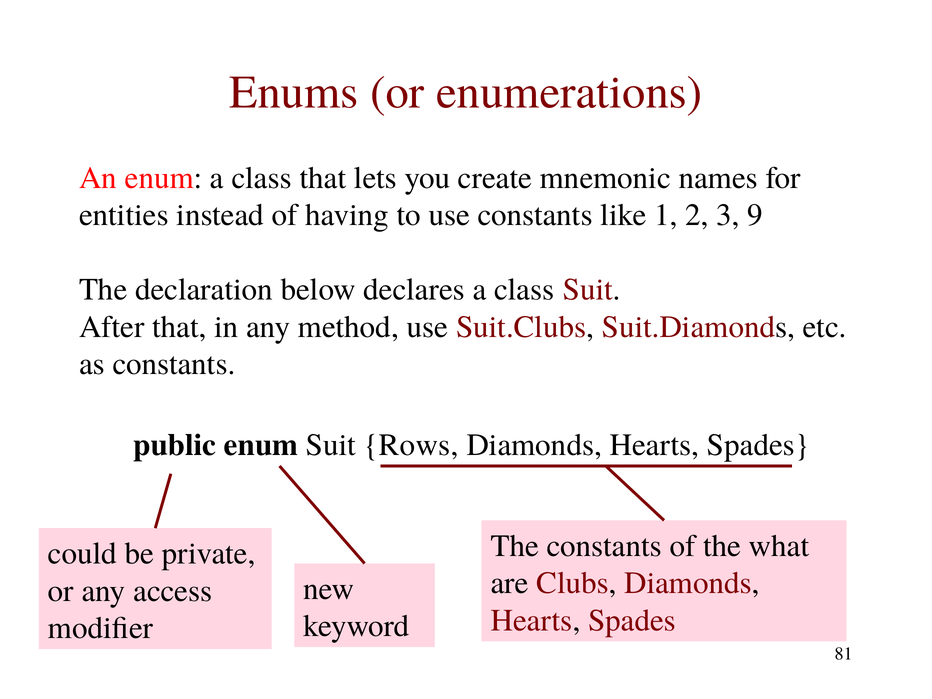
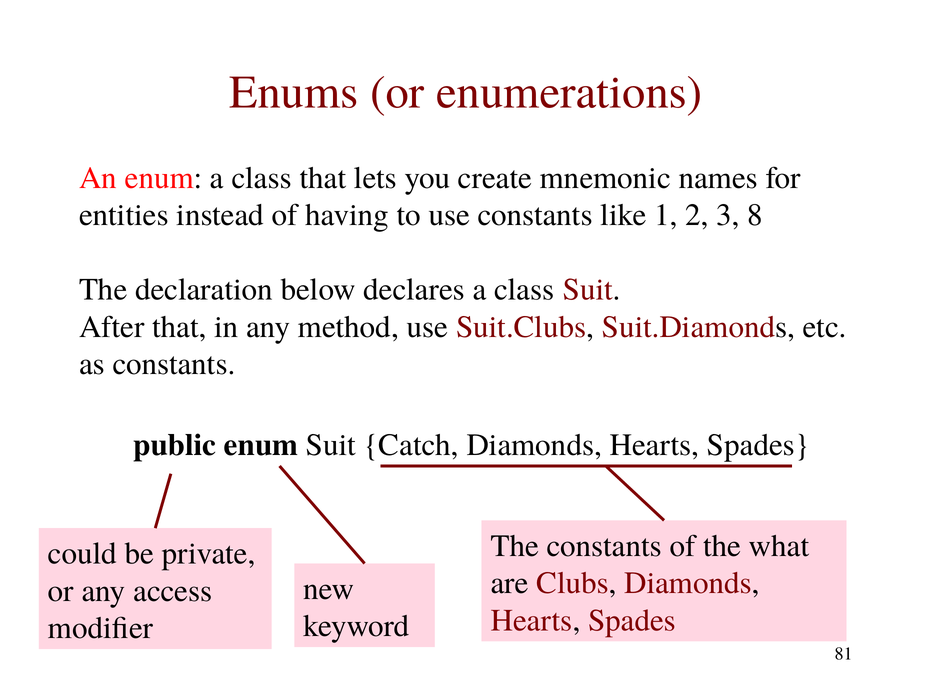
9: 9 -> 8 (755, 215)
Rows: Rows -> Catch (411, 445)
